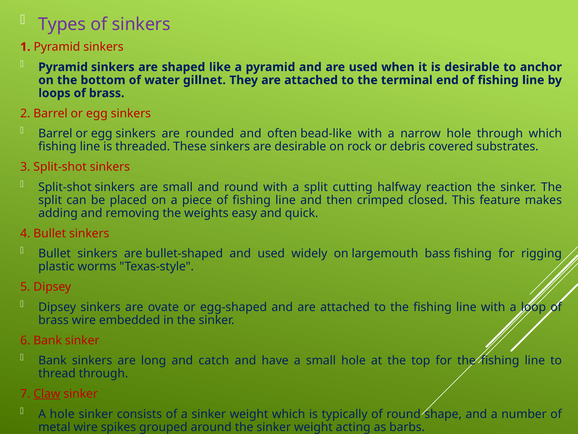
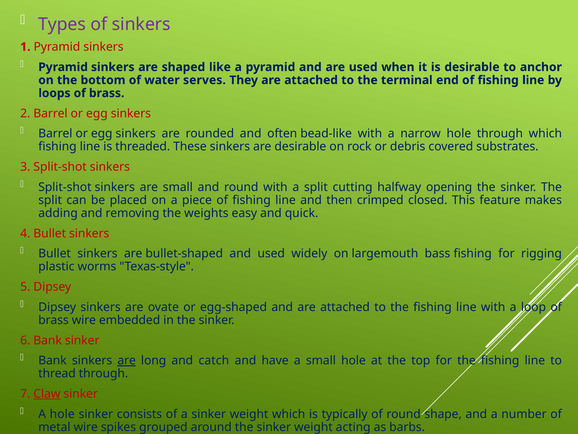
gillnet: gillnet -> serves (204, 80)
reaction: reaction -> opening (449, 187)
are underline: none -> present (127, 360)
